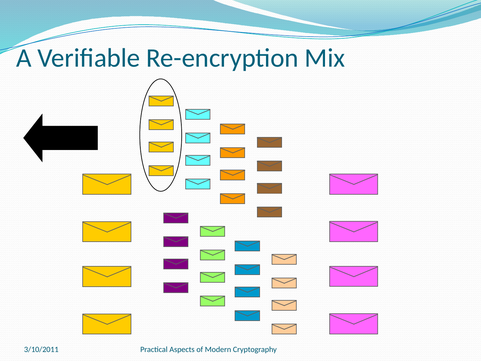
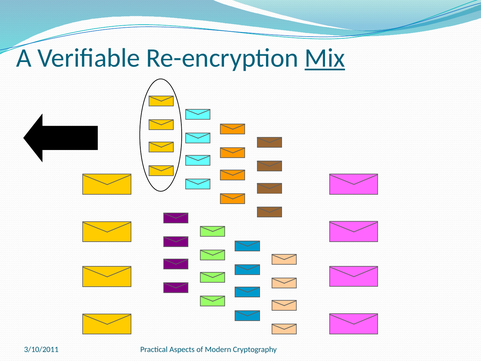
Mix underline: none -> present (325, 58)
